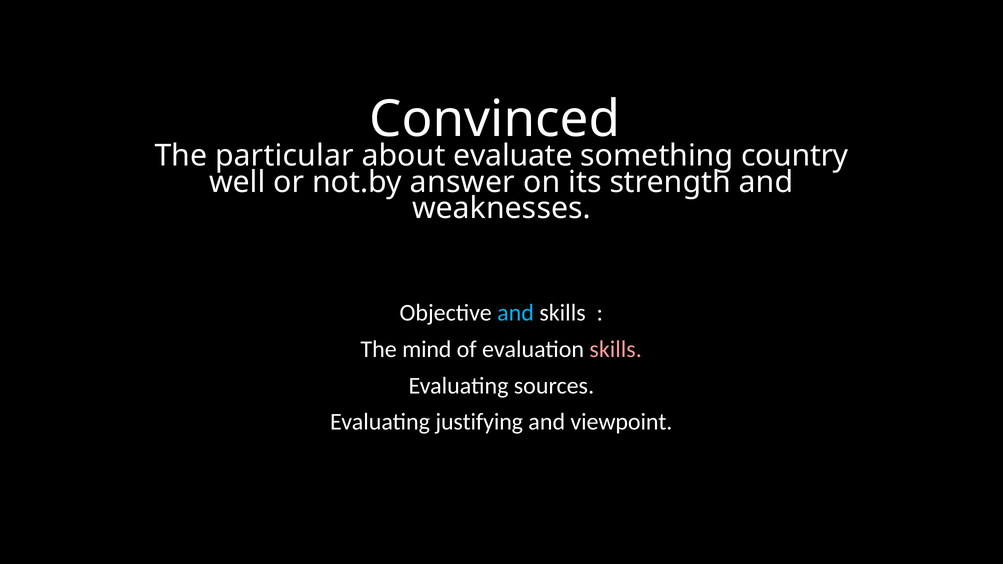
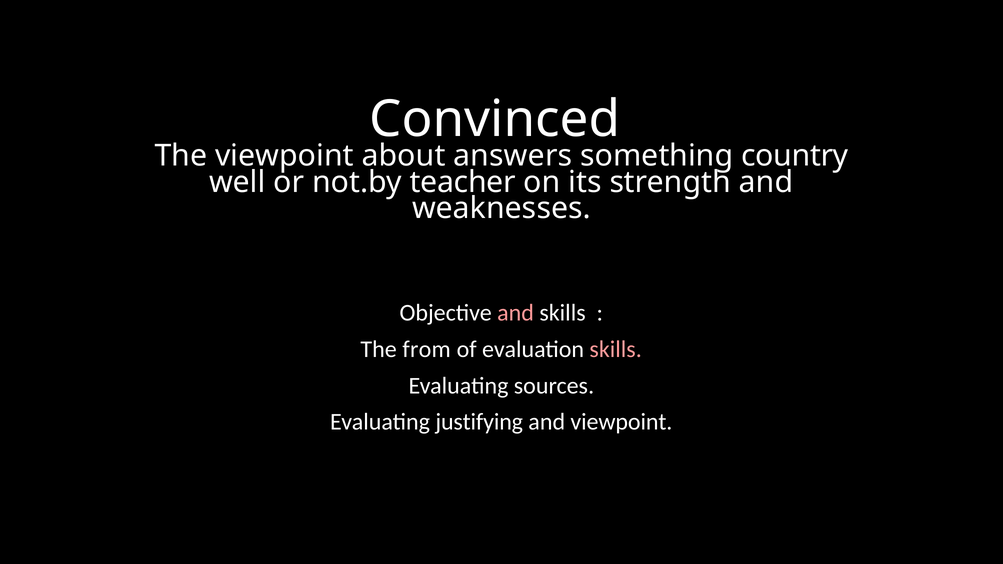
The particular: particular -> viewpoint (284, 156)
evaluate: evaluate -> answers (513, 156)
answer: answer -> teacher (463, 182)
and colour: light blue -> pink (516, 313)
mind: mind -> from (427, 349)
